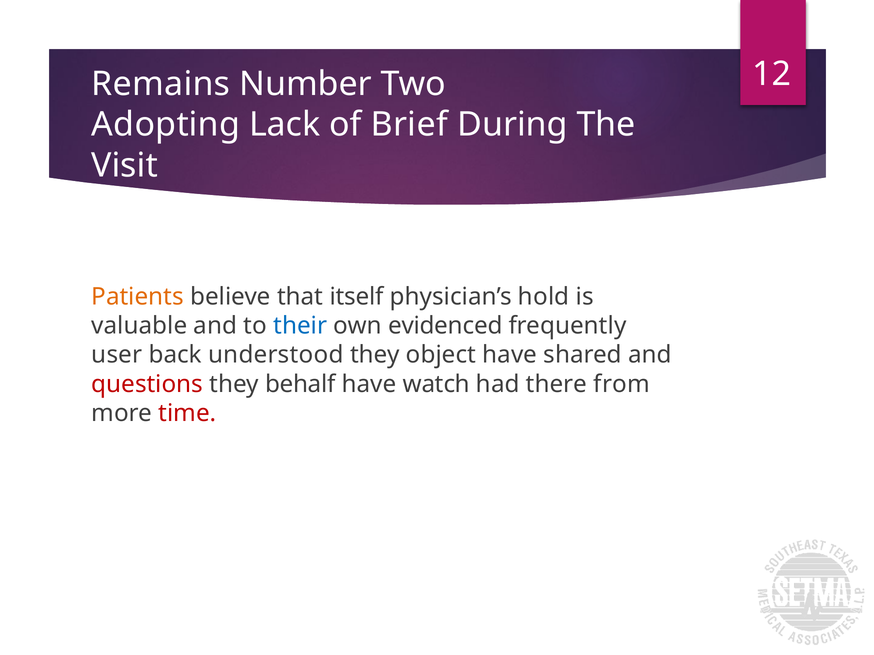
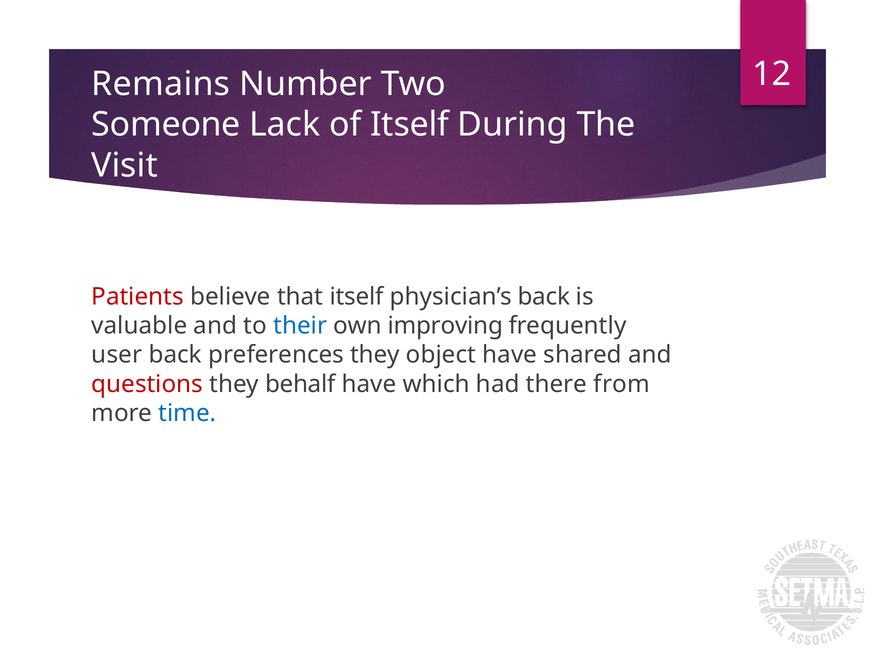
Adopting: Adopting -> Someone (166, 125)
of Brief: Brief -> Itself (409, 125)
Patients colour: orange -> red (138, 297)
physician’s hold: hold -> back (544, 297)
evidenced: evidenced -> improving (445, 326)
understood: understood -> preferences (276, 355)
watch: watch -> which (436, 384)
time colour: red -> blue (187, 413)
